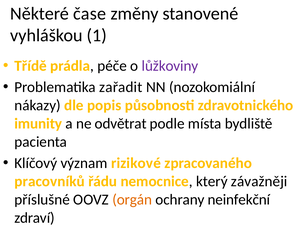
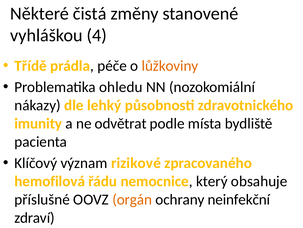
čase: čase -> čistá (90, 14)
1: 1 -> 4 (97, 35)
lůžkoviny colour: purple -> orange (170, 66)
zařadit: zařadit -> ohledu (121, 87)
popis: popis -> lehký (104, 105)
pracovníků: pracovníků -> hemofilová (50, 181)
závažněji: závažněji -> obsahuje (259, 181)
